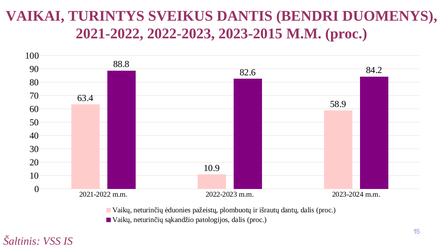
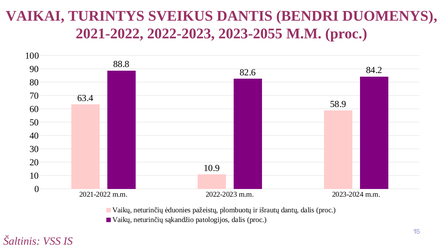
2023-2015: 2023-2015 -> 2023-2055 (250, 34)
